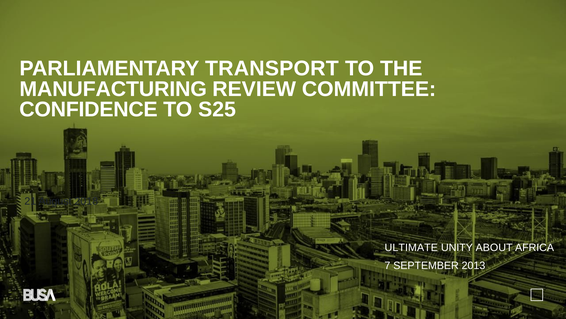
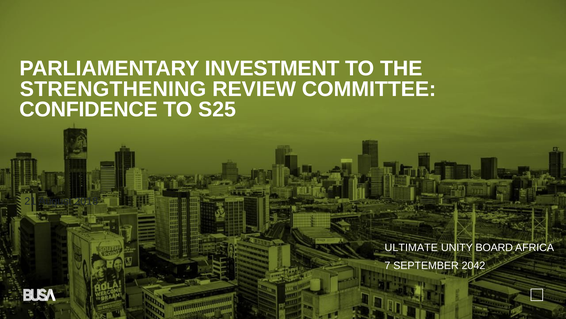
TRANSPORT: TRANSPORT -> INVESTMENT (272, 68)
MANUFACTURING: MANUFACTURING -> STRENGTHENING (113, 89)
ABOUT: ABOUT -> BOARD (494, 247)
2013: 2013 -> 2042 (473, 265)
